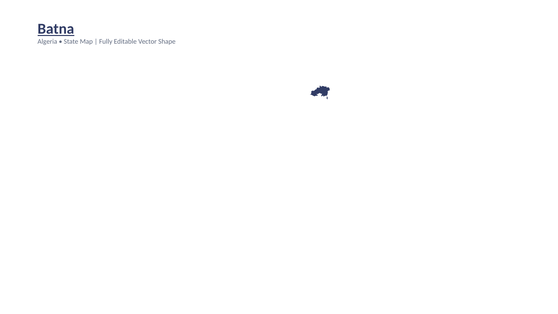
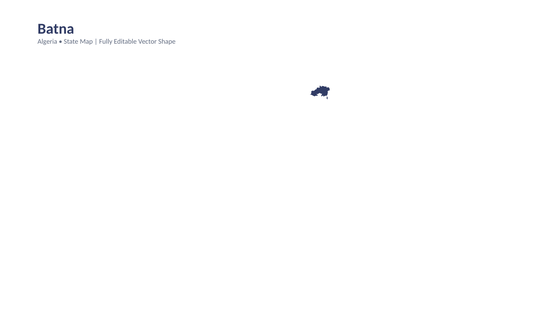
Batna underline: present -> none (56, 29)
